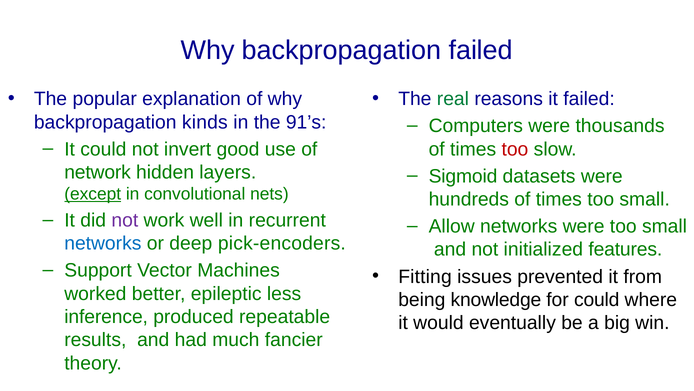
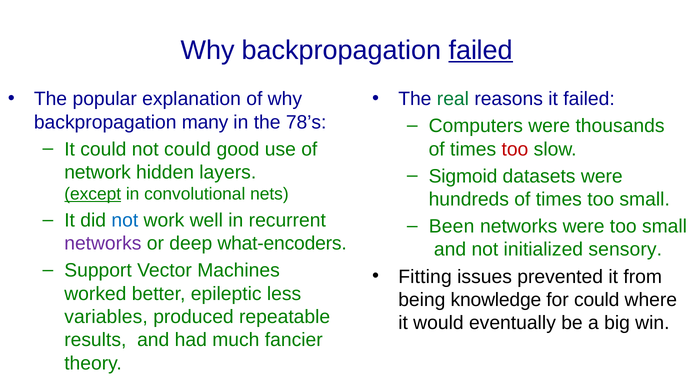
failed underline: none -> present (481, 50)
kinds: kinds -> many (205, 122)
91’s: 91’s -> 78’s (306, 122)
not invert: invert -> could (187, 149)
not colour: purple -> blue (125, 220)
Allow: Allow -> Been (452, 226)
networks colour: blue -> purple (103, 243)
pick-encoders: pick-encoders -> what-encoders (282, 243)
features: features -> sensory (625, 249)
inference: inference -> variables (106, 316)
